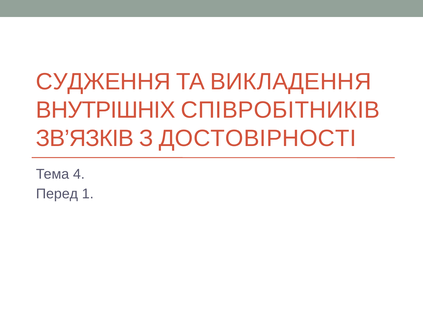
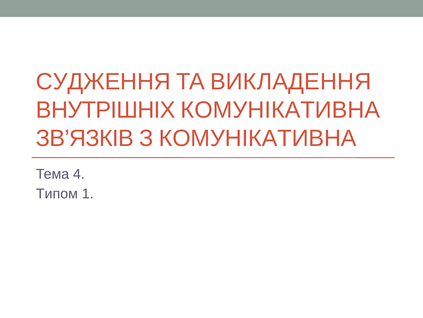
ВНУТРІШНІХ СПІВРОБІТНИКІВ: СПІВРОБІТНИКІВ -> КОМУНІКАТИВНА (280, 110)
З ДОСТОВІРНОСТІ: ДОСТОВІРНОСТІ -> КОМУНІКАТИВНА (258, 138)
Перед: Перед -> Типом (57, 193)
